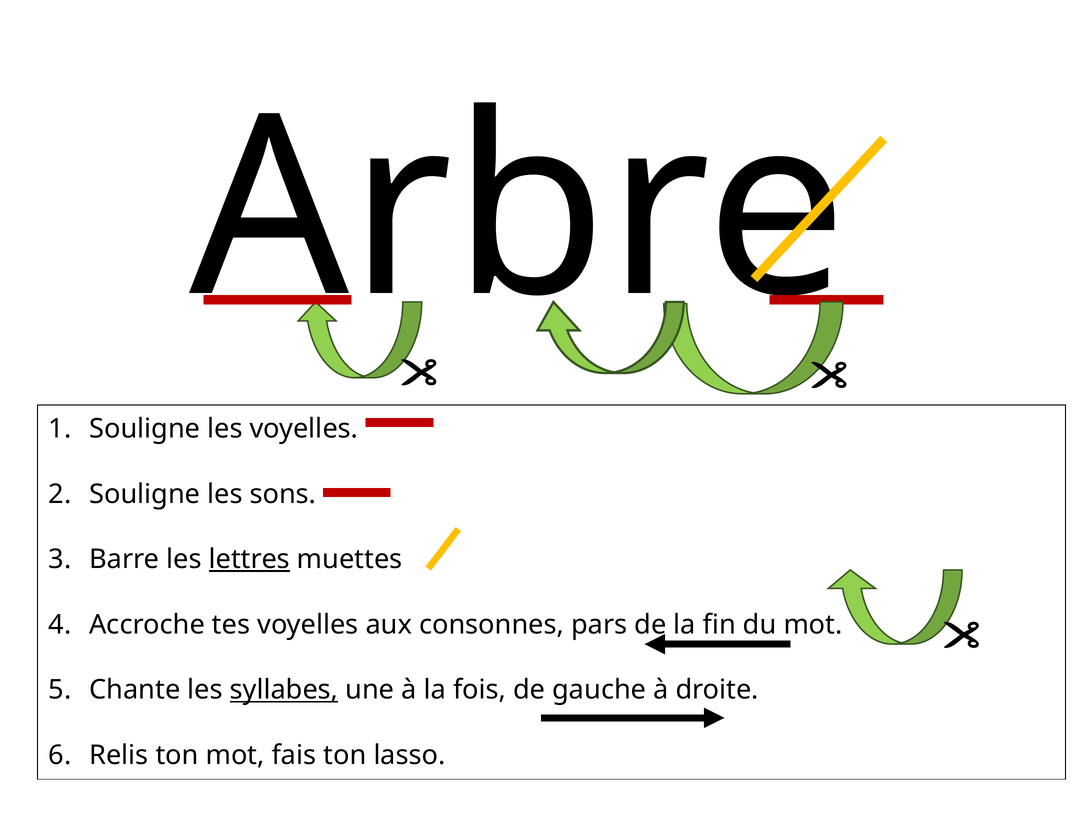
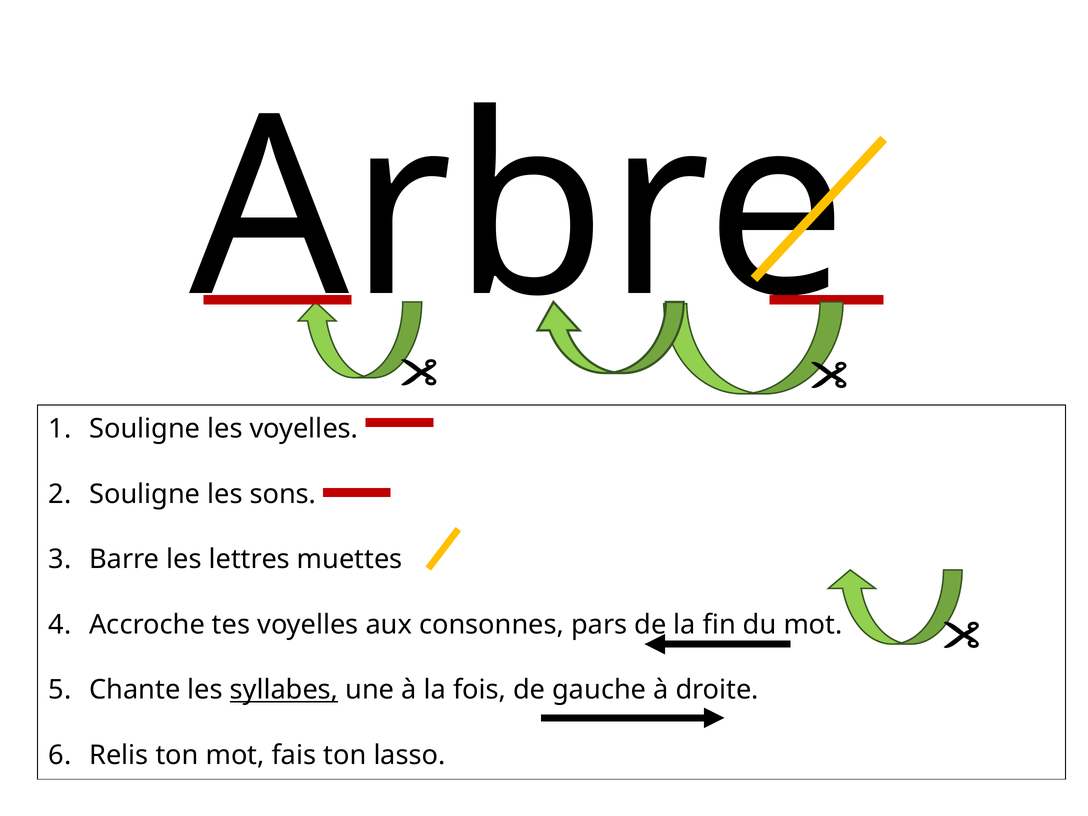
lettres underline: present -> none (249, 559)
